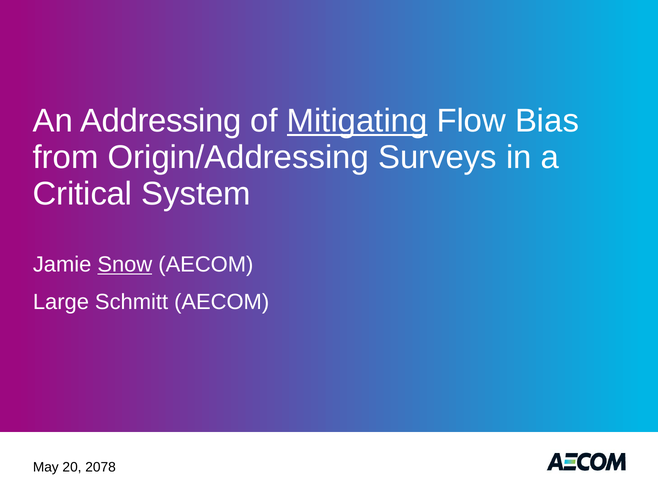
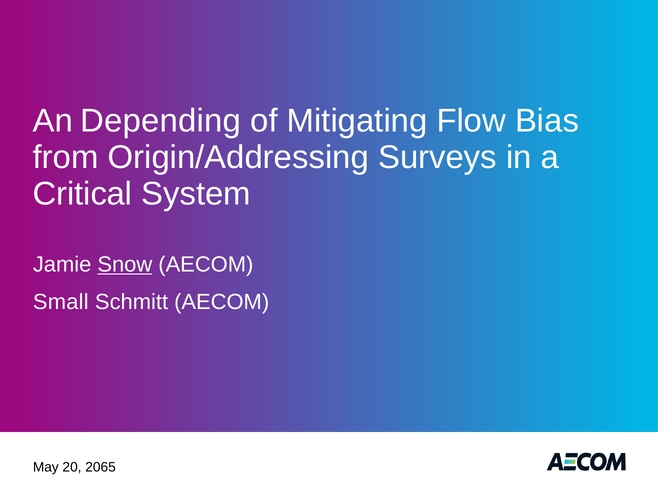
Addressing: Addressing -> Depending (161, 121)
Mitigating underline: present -> none (357, 121)
Large: Large -> Small (61, 302)
2078: 2078 -> 2065 (101, 468)
